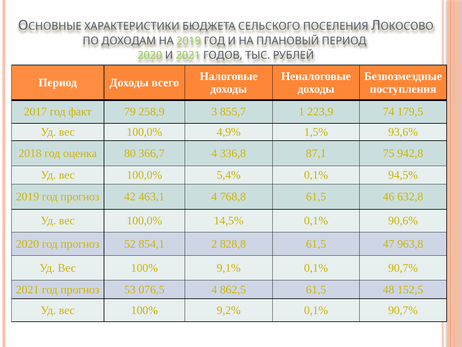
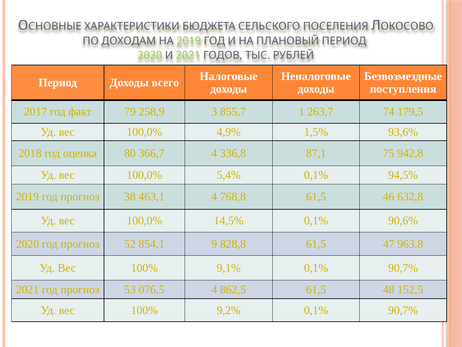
223,9: 223,9 -> 263,7 (320, 112)
42: 42 -> 38 (130, 197)
2: 2 -> 9 (214, 244)
